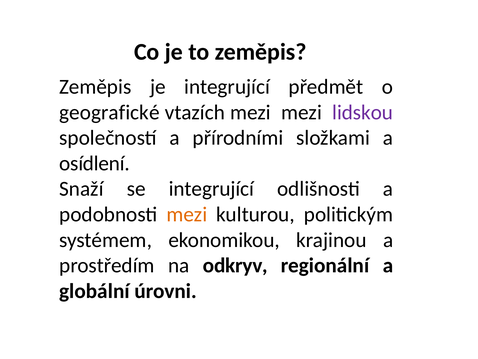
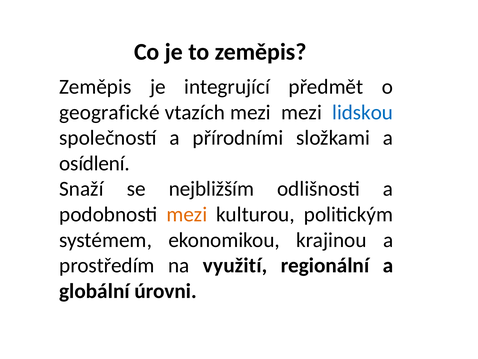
lidskou colour: purple -> blue (363, 112)
se integrující: integrující -> nejbližším (211, 189)
odkryv: odkryv -> využití (235, 265)
